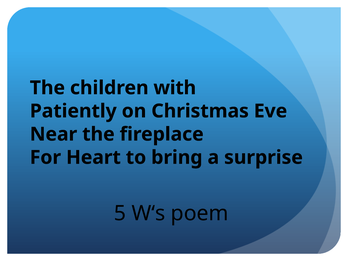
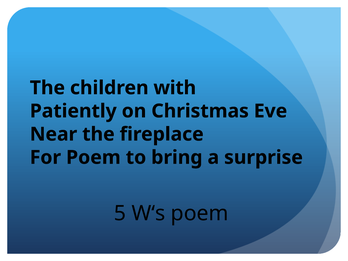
For Heart: Heart -> Poem (93, 157)
